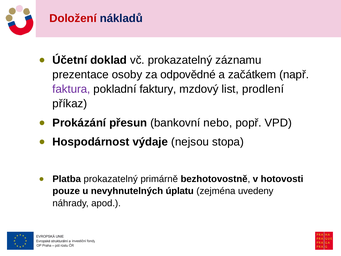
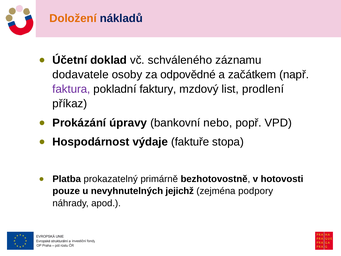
Doložení colour: red -> orange (73, 18)
vč prokazatelný: prokazatelný -> schváleného (180, 60)
prezentace: prezentace -> dodavatele (81, 75)
přesun: přesun -> úpravy (128, 123)
nejsou: nejsou -> faktuře (190, 142)
úplatu: úplatu -> jejichž (180, 191)
uvedeny: uvedeny -> podpory (256, 191)
